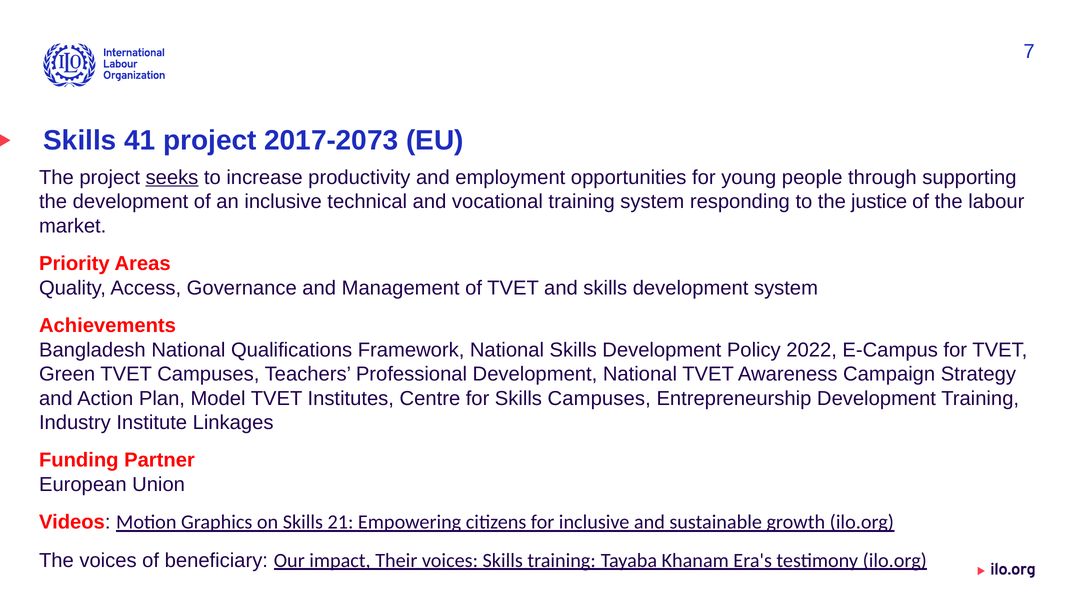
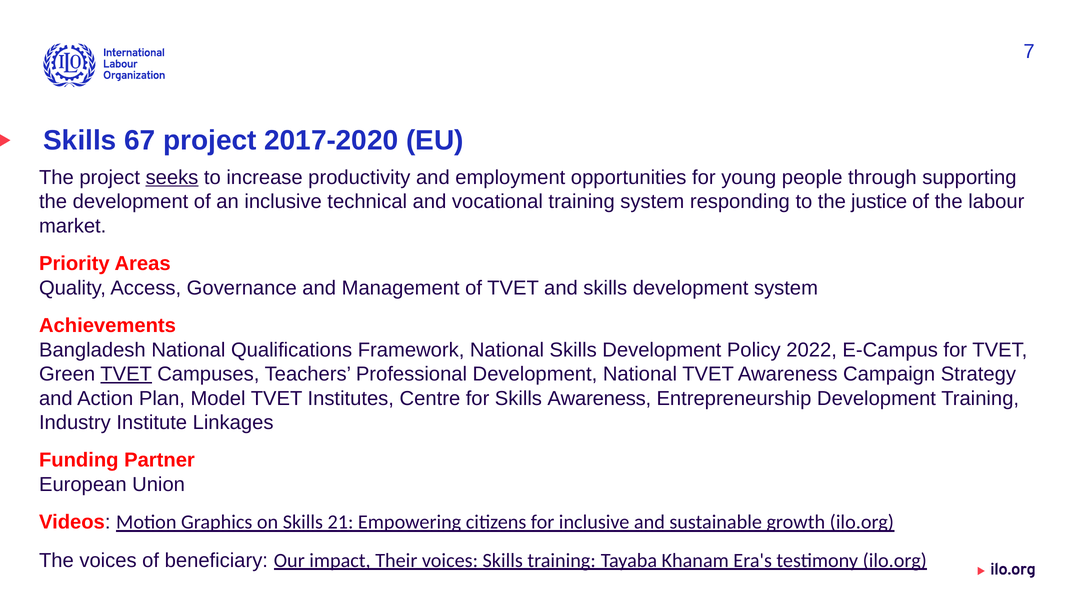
41: 41 -> 67 (140, 141)
2017-2073: 2017-2073 -> 2017-2020 (331, 141)
TVET underline: none -> present (126, 374)
Skills Campuses: Campuses -> Awareness (599, 399)
